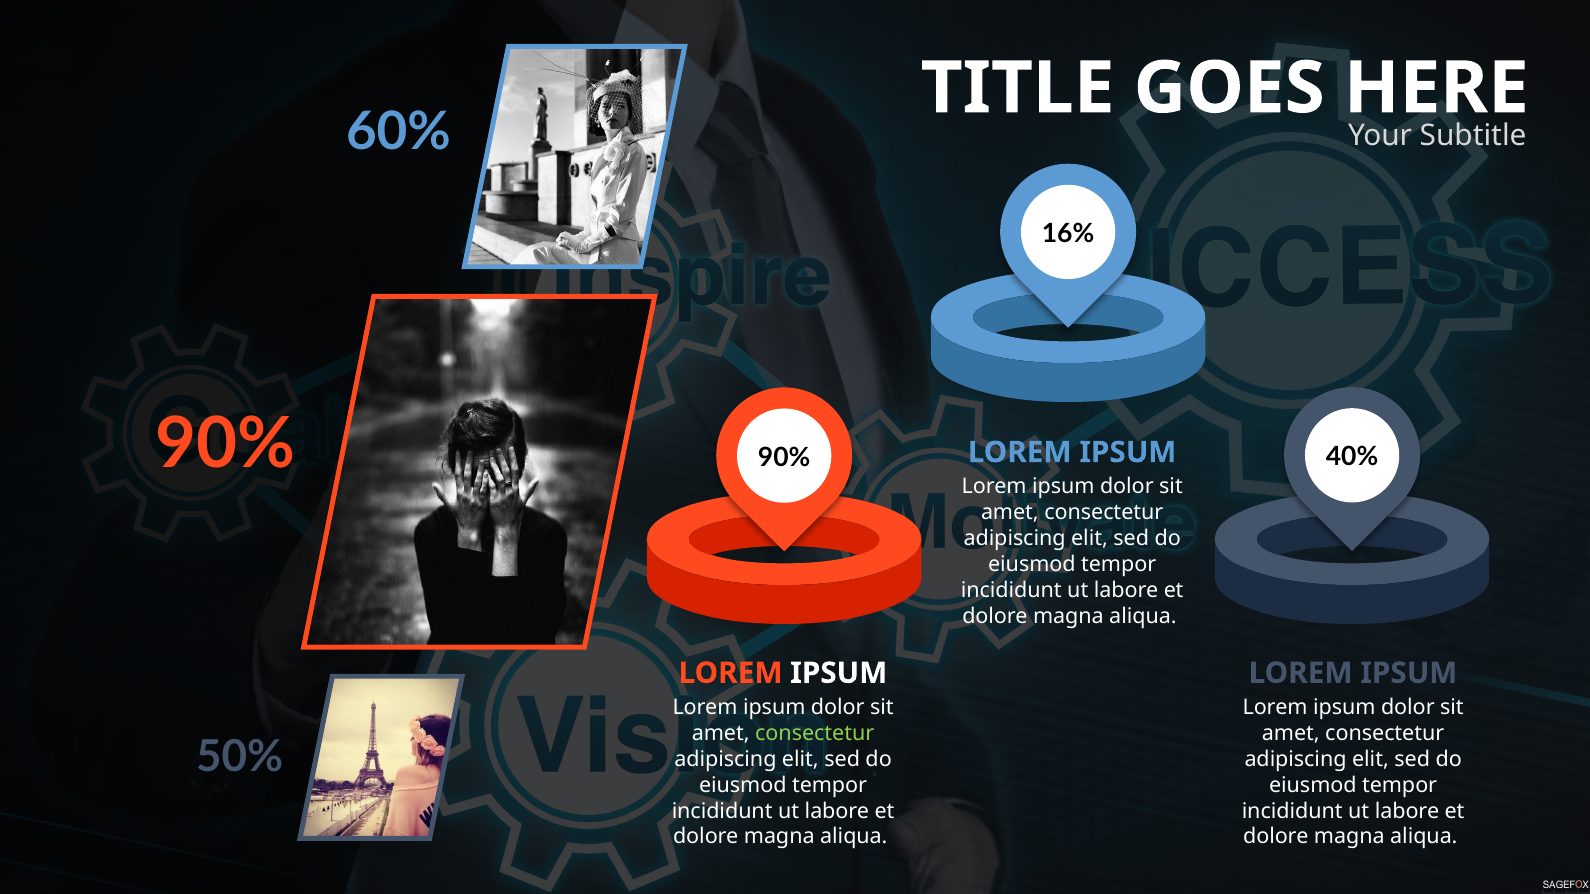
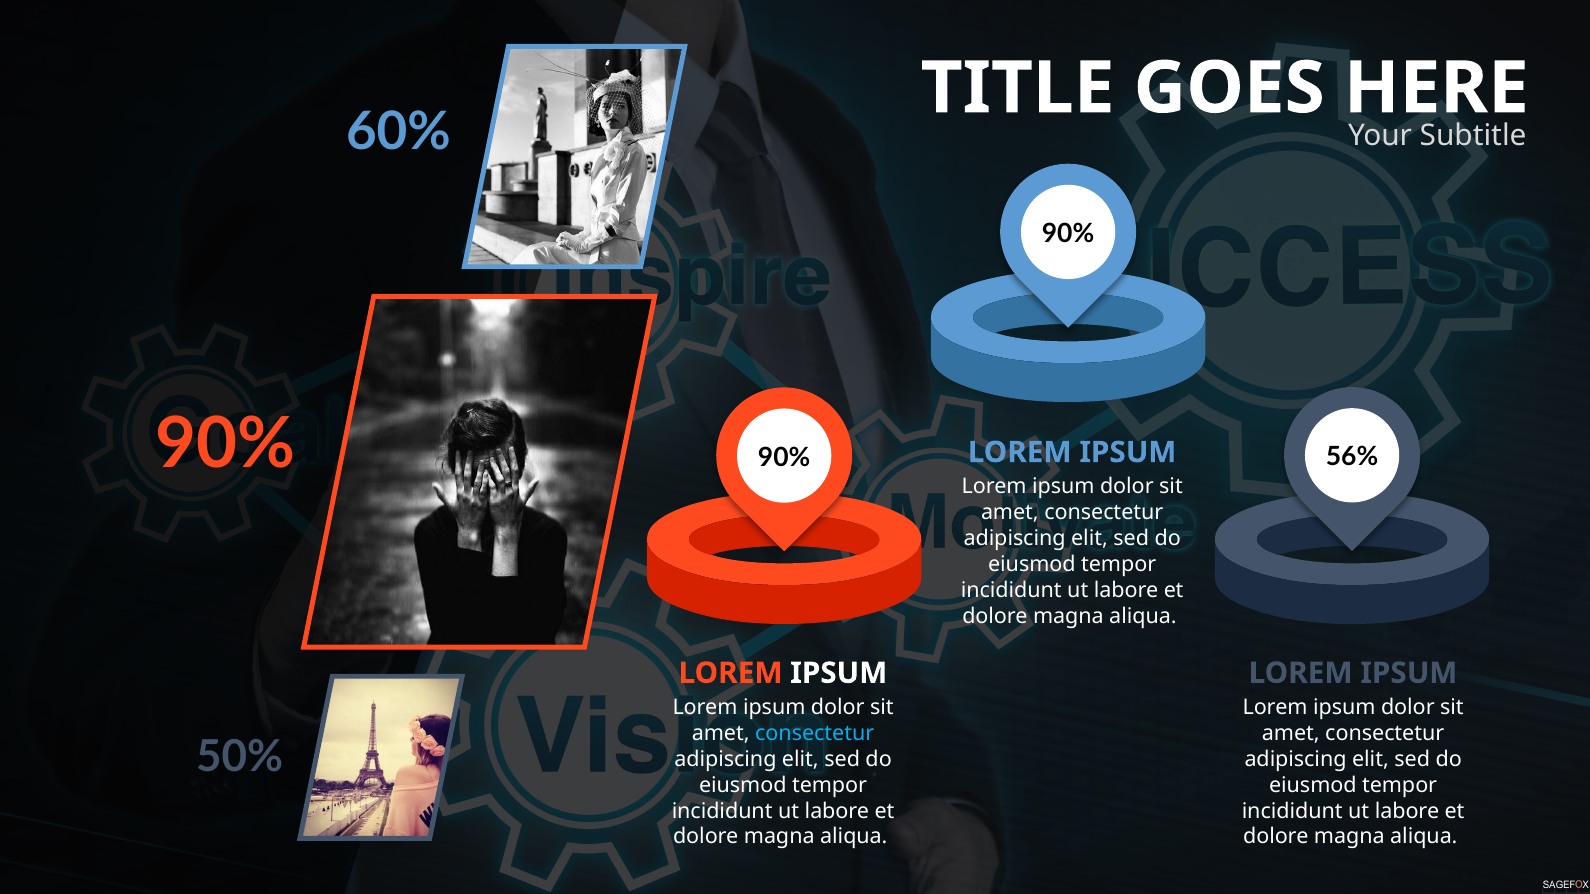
16%: 16% -> 90% (1068, 234)
40%: 40% -> 56% (1352, 457)
consectetur colour: light green -> light blue (815, 734)
